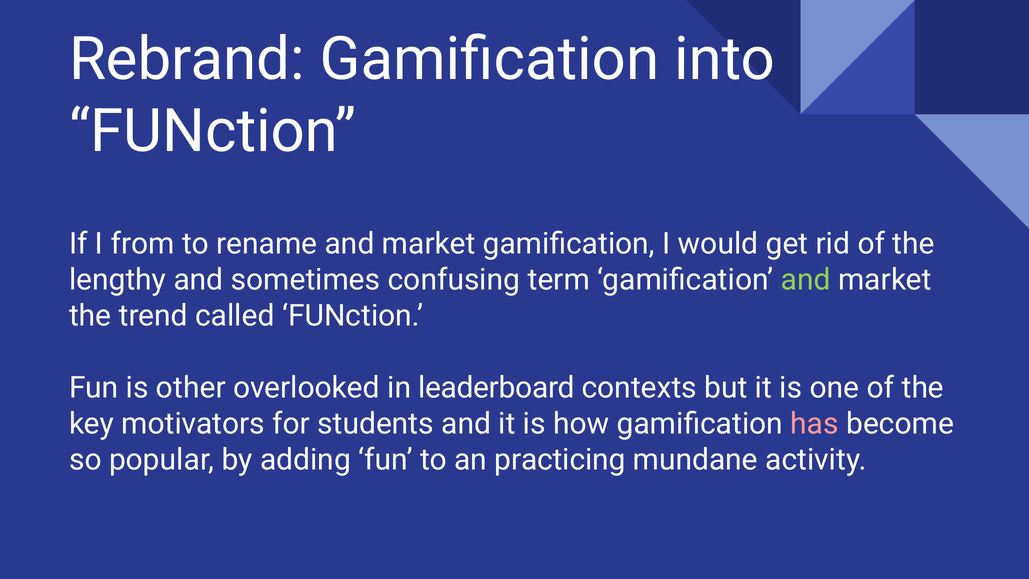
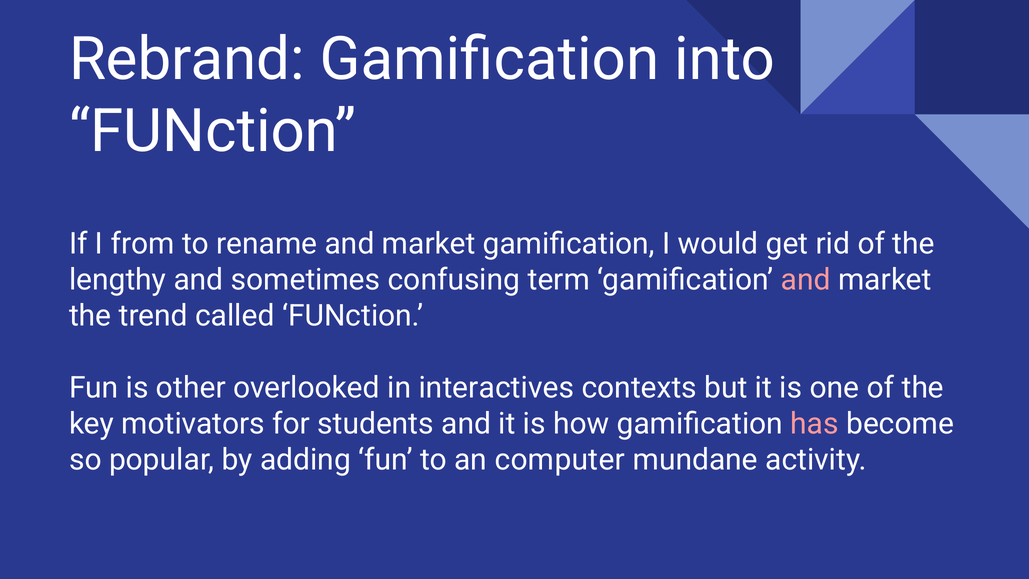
and colour: light green -> pink (806, 280)
leaderboard: leaderboard -> interactives (496, 388)
practicing: practicing -> computer (560, 460)
